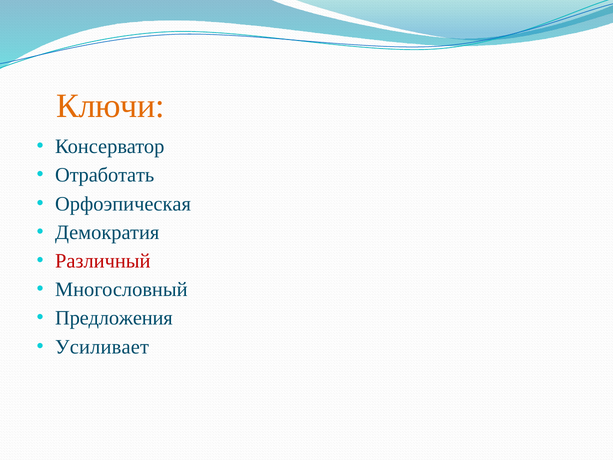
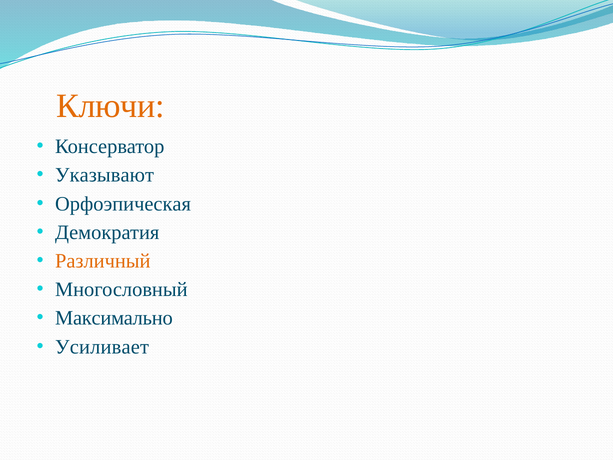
Отработать: Отработать -> Указывают (105, 175)
Различный colour: red -> orange (103, 261)
Предложения: Предложения -> Максимально (114, 318)
